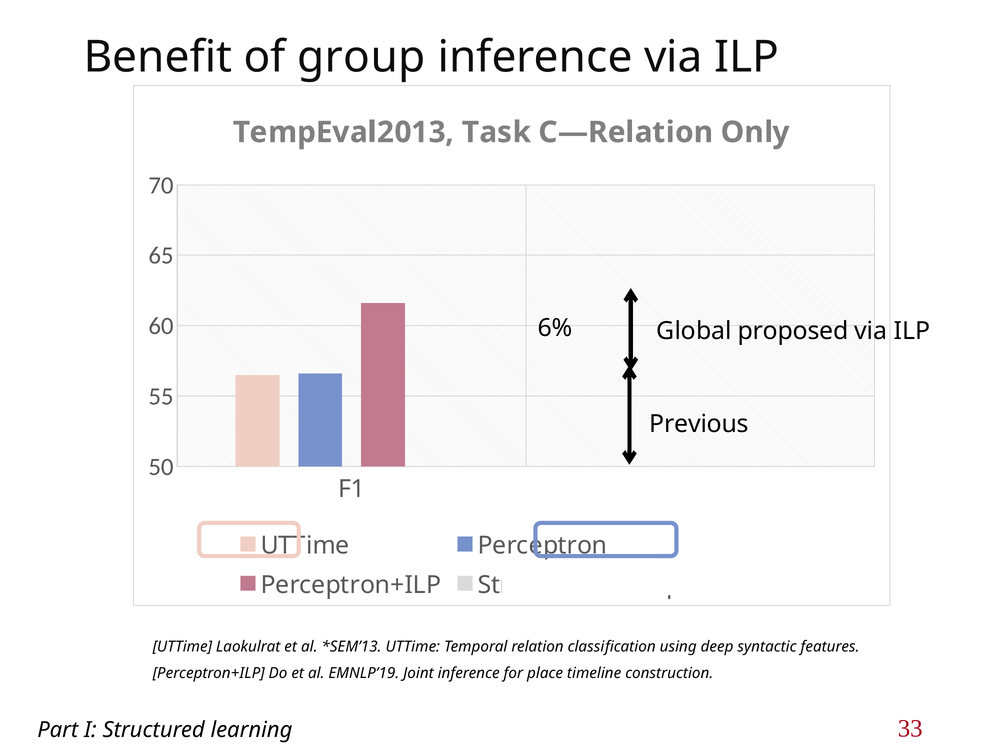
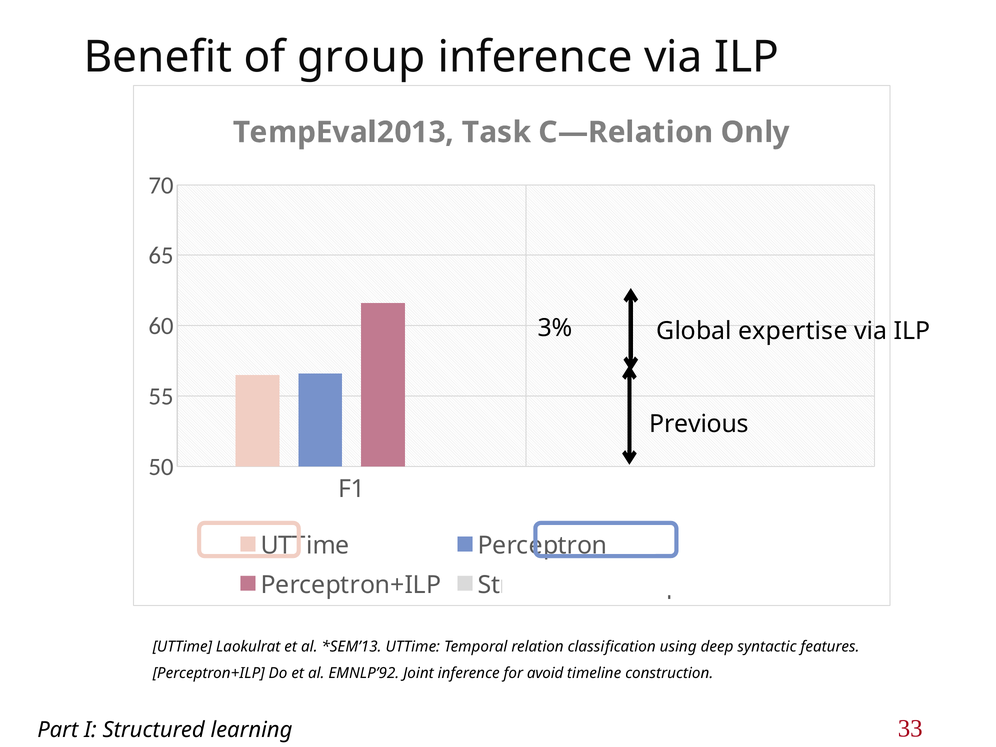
6%: 6% -> 3% (555, 328)
proposed: proposed -> expertise (793, 331)
EMNLP’19: EMNLP’19 -> EMNLP’92 (364, 673)
place: place -> avoid (545, 673)
